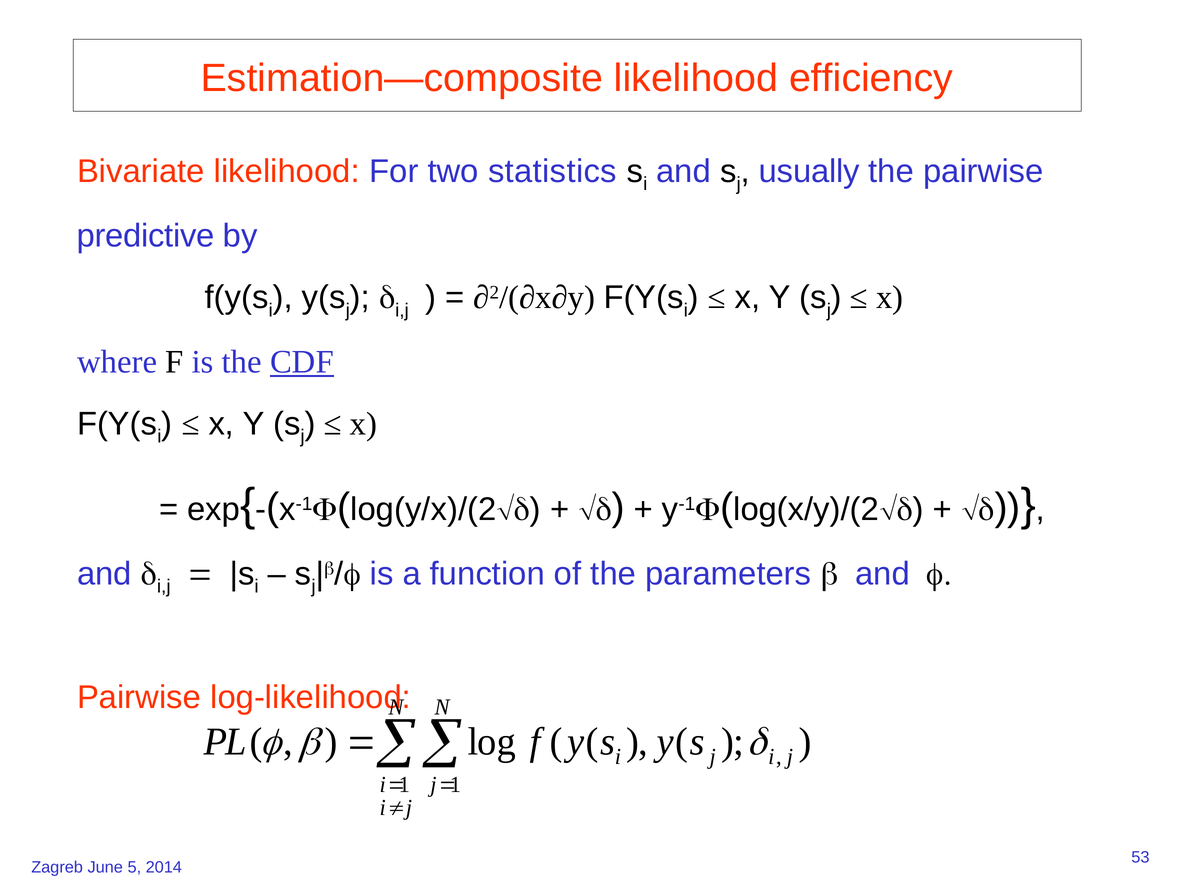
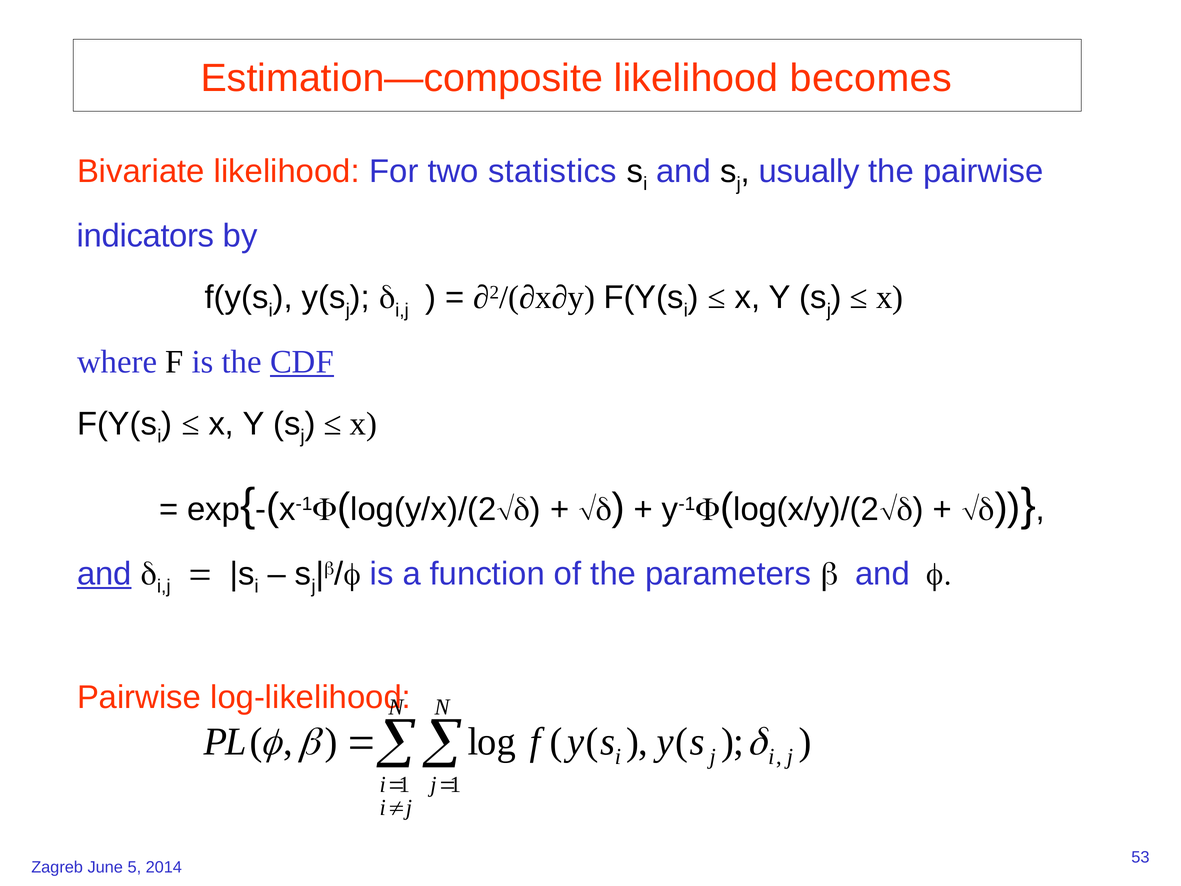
efficiency: efficiency -> becomes (871, 78)
predictive: predictive -> indicators (146, 236)
and underline: none -> present (104, 574)
